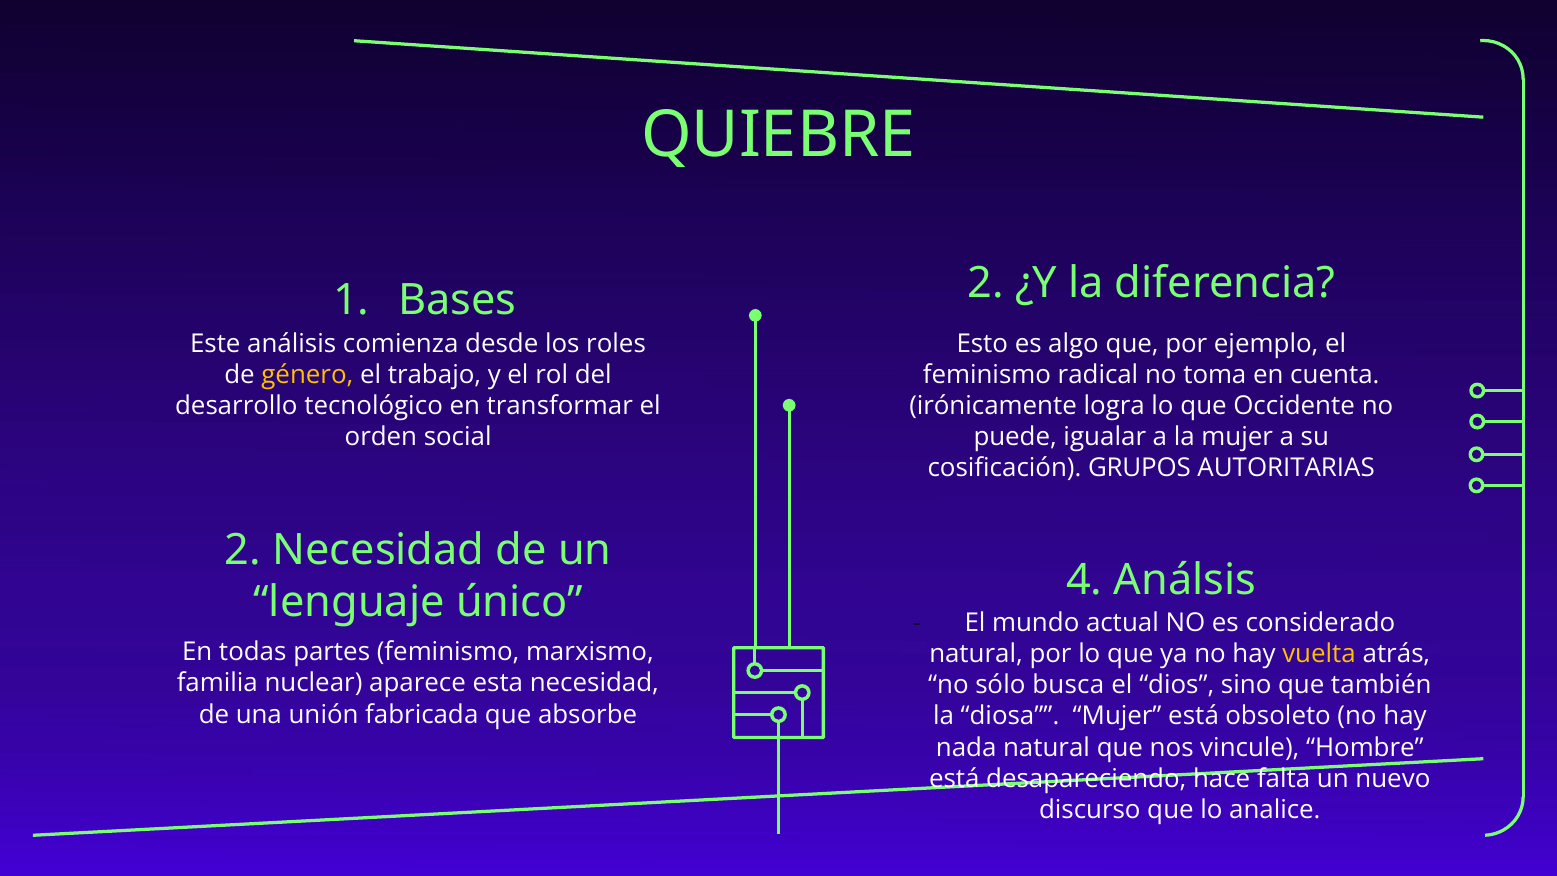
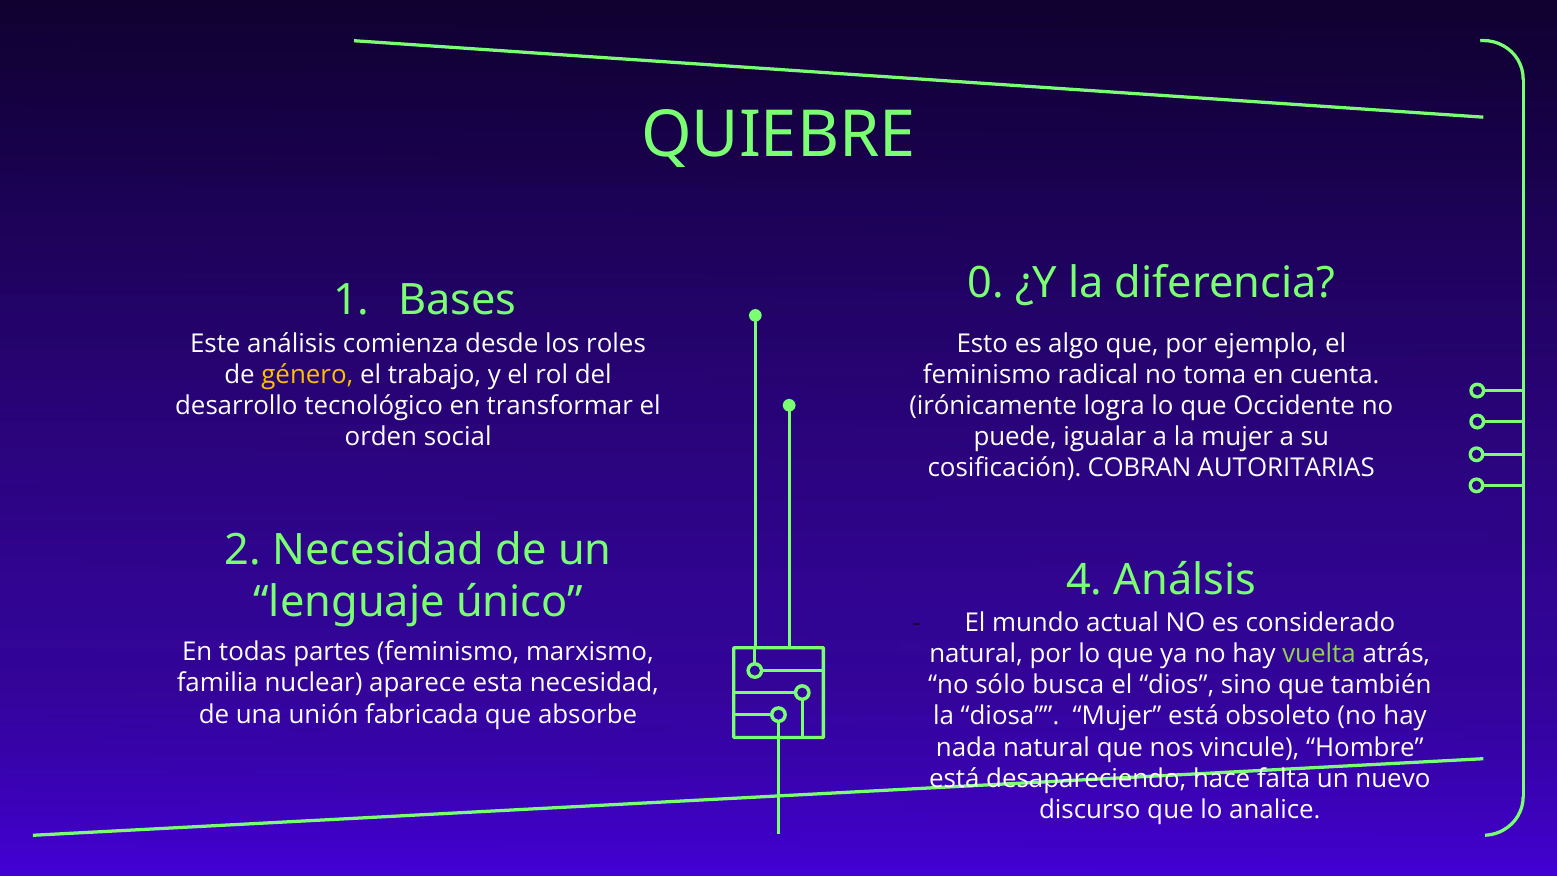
Bases 2: 2 -> 0 (986, 283)
GRUPOS: GRUPOS -> COBRAN (1139, 468)
vuelta colour: yellow -> light green (1319, 654)
